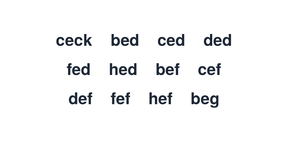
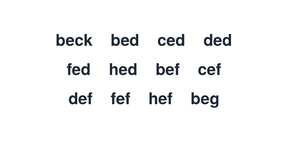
ceck: ceck -> beck (74, 41)
